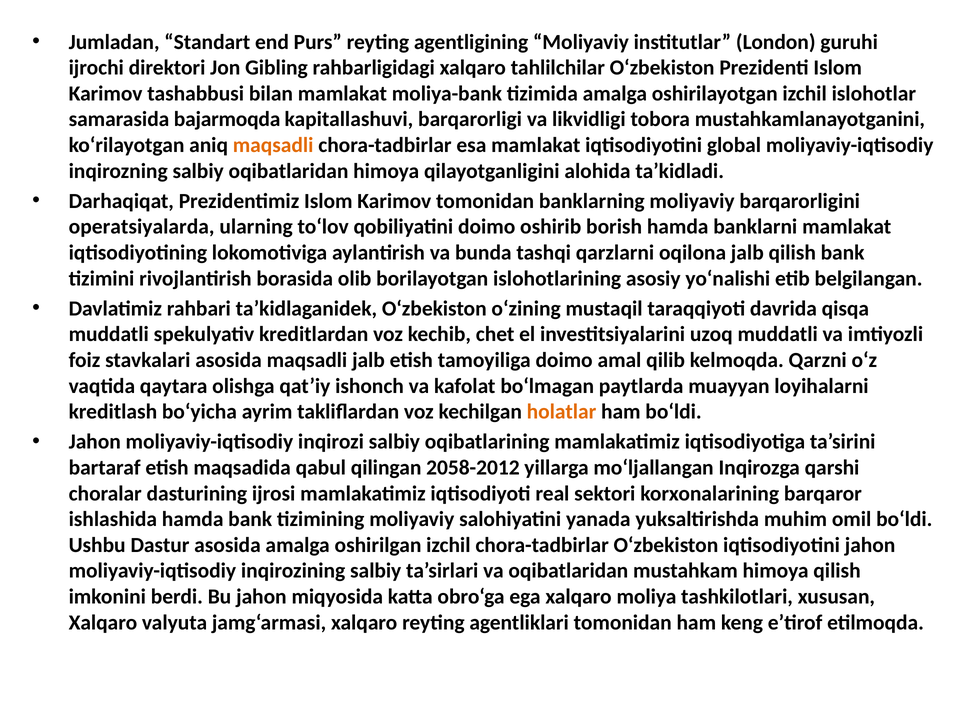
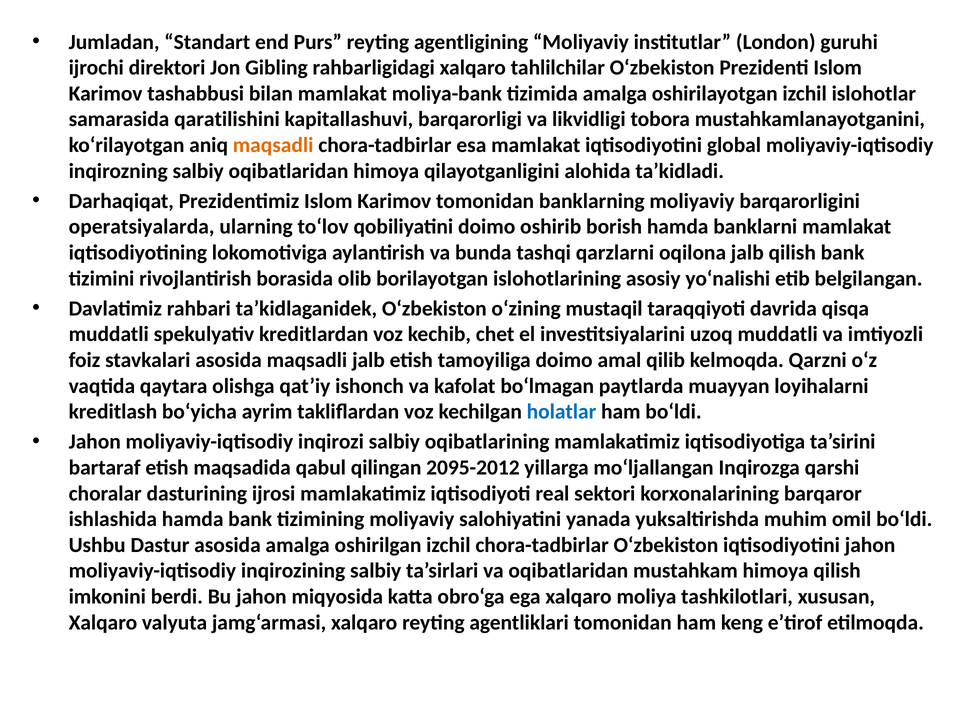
bajarmoqda: bajarmoqda -> qaratilishini (227, 119)
holatlar colour: orange -> blue (561, 412)
2058-2012: 2058-2012 -> 2095-2012 (473, 468)
